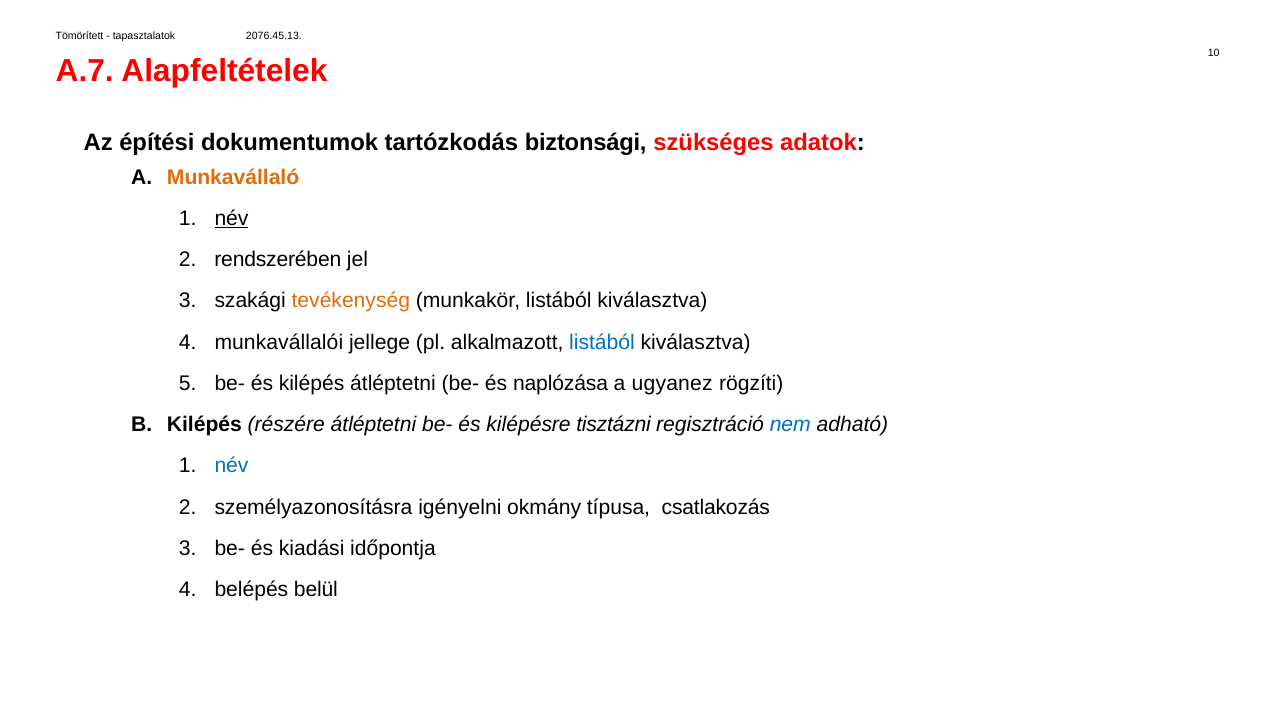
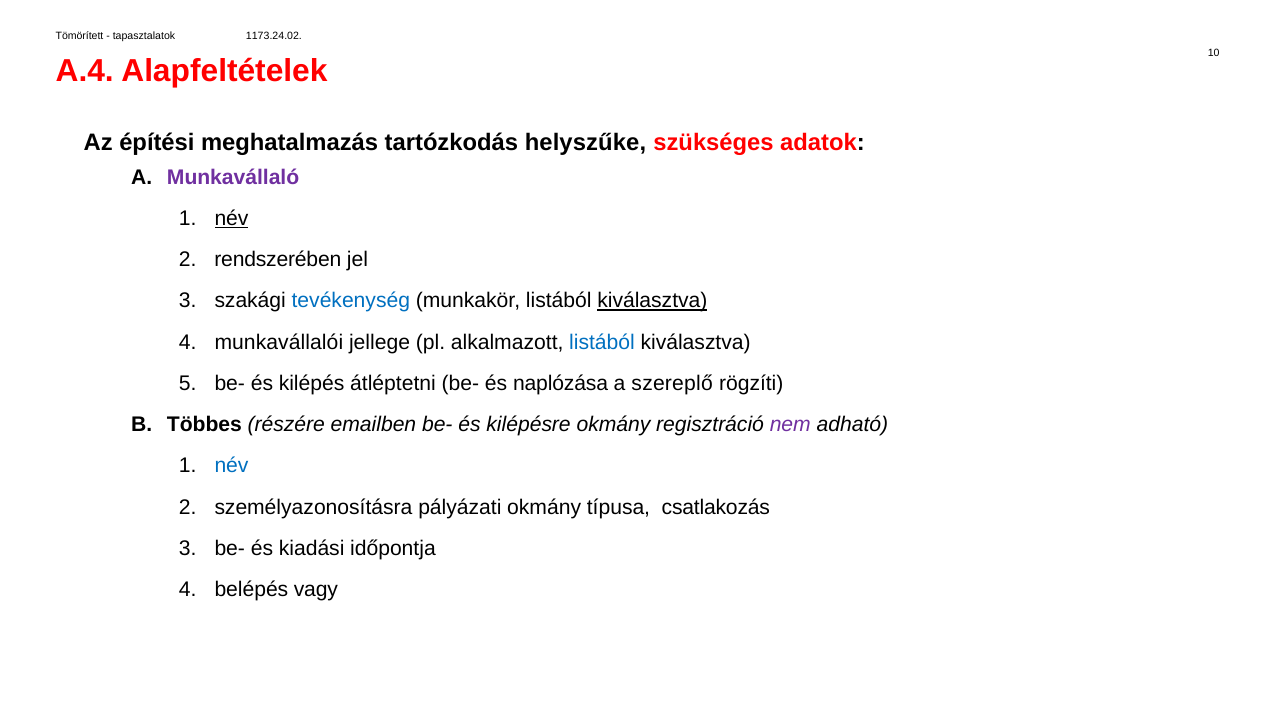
2076.45.13: 2076.45.13 -> 1173.24.02 (274, 36)
A.7: A.7 -> A.4 (85, 71)
dokumentumok: dokumentumok -> meghatalmazás (290, 142)
biztonsági: biztonsági -> helyszűke (585, 142)
Munkavállaló colour: orange -> purple (233, 177)
tevékenység colour: orange -> blue (351, 301)
kiválasztva underline: none -> present (652, 301)
ugyanez: ugyanez -> szereplő (672, 383)
Kilépés: Kilépés -> Többes (204, 425)
részére átléptetni: átléptetni -> emailben (373, 425)
kilépésre tisztázni: tisztázni -> okmány (613, 425)
nem colour: blue -> purple (790, 425)
igényelni: igényelni -> pályázati (460, 507)
belül: belül -> vagy (316, 590)
